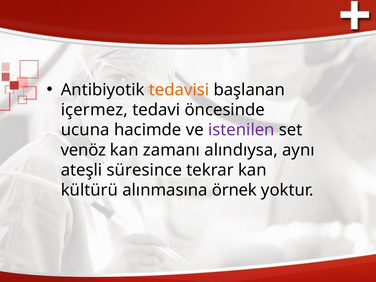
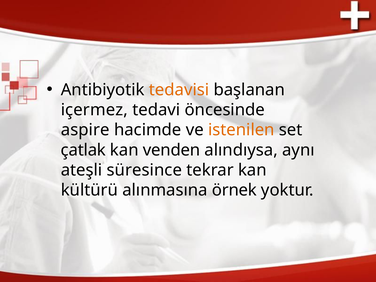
ucuna: ucuna -> aspire (85, 130)
istenilen colour: purple -> orange (241, 130)
venöz: venöz -> çatlak (83, 150)
zamanı: zamanı -> venden (172, 150)
